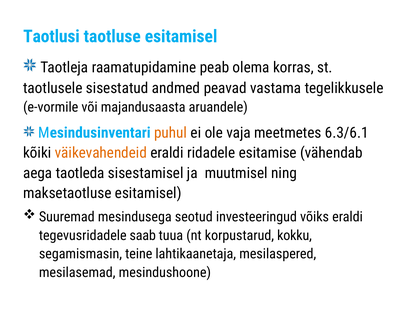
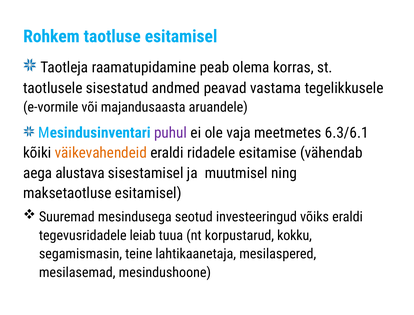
Taotlusi: Taotlusi -> Rohkem (51, 36)
puhul colour: orange -> purple (171, 133)
taotleda: taotleda -> alustava (80, 173)
saab: saab -> leiab (143, 235)
